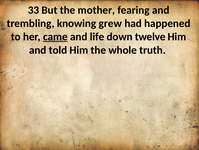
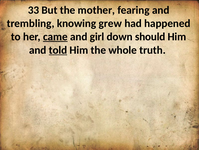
life: life -> girl (97, 37)
twelve: twelve -> should (150, 37)
told underline: none -> present (58, 50)
